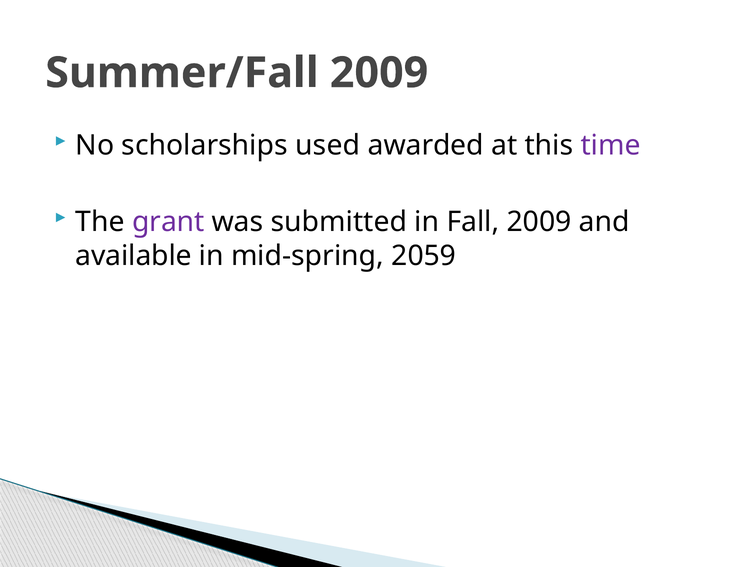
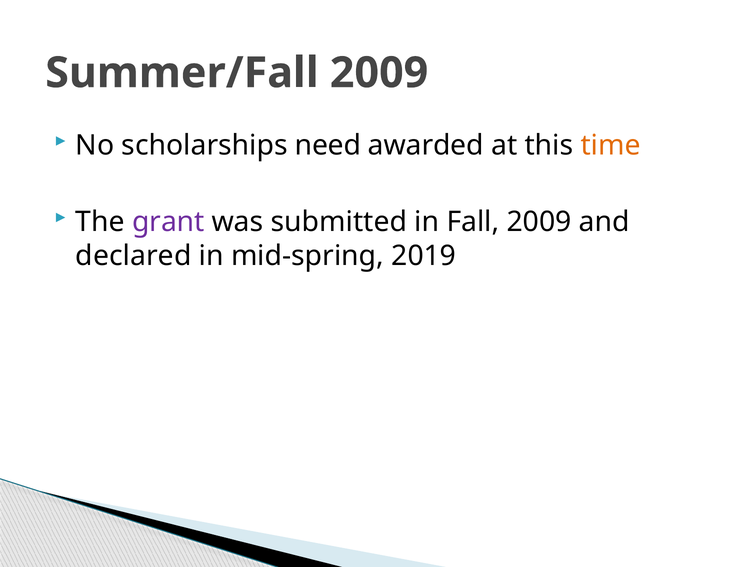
used: used -> need (328, 145)
time colour: purple -> orange (611, 145)
available: available -> declared (133, 256)
2059: 2059 -> 2019 (424, 256)
